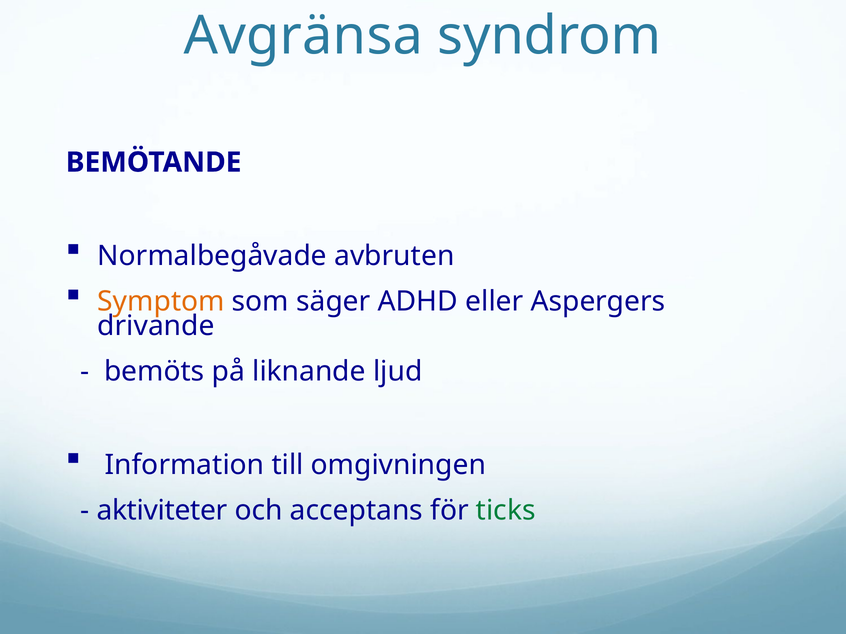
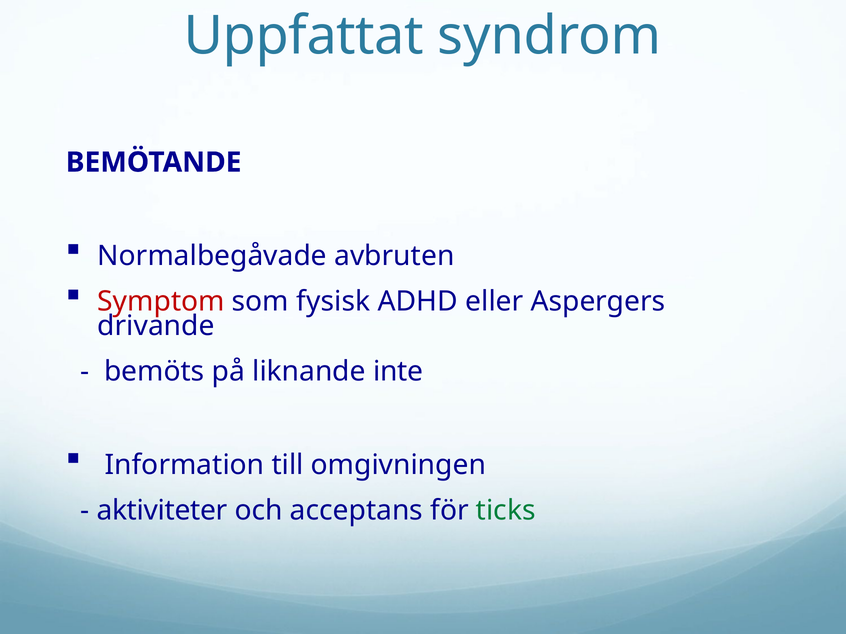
Avgränsa: Avgränsa -> Uppfattat (304, 36)
Symptom colour: orange -> red (161, 302)
säger: säger -> fysisk (333, 302)
ljud: ljud -> inte (398, 372)
